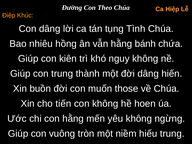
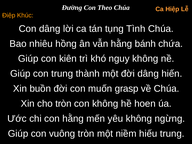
those: those -> grasp (127, 89)
cho tiến: tiến -> tròn (63, 104)
